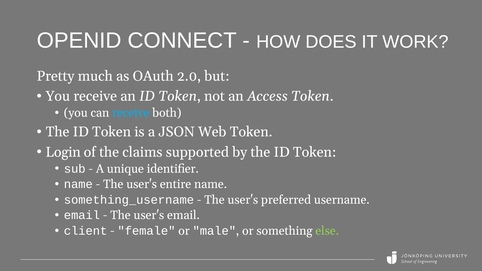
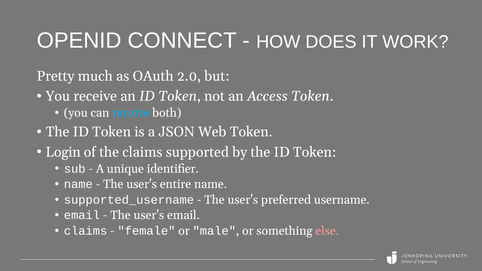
something_username: something_username -> supported_username (129, 200)
client: client -> claims (86, 231)
else colour: light green -> pink (327, 231)
